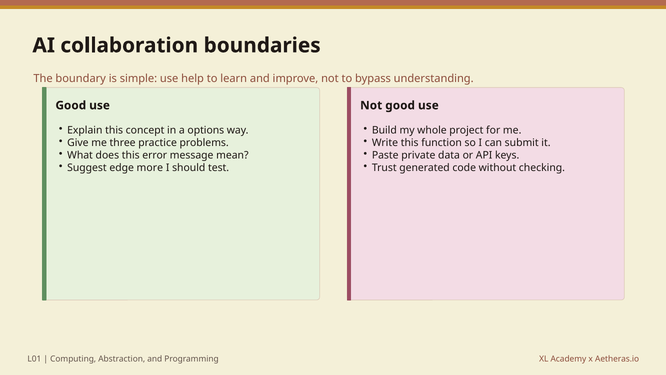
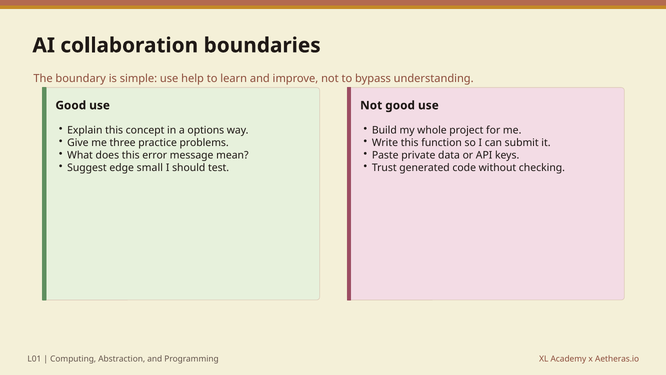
more: more -> small (150, 168)
